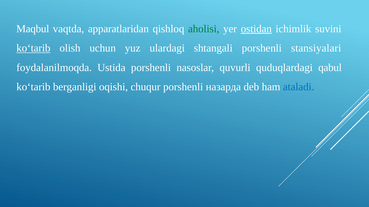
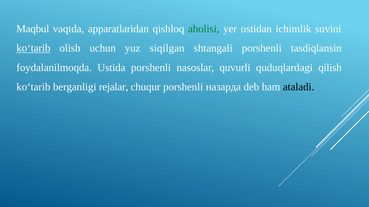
ostidan underline: present -> none (256, 29)
ulardagi: ulardagi -> siqilgan (167, 48)
stansiyalari: stansiyalari -> tasdiqlansin (316, 48)
qabul: qabul -> qilish (330, 68)
oqishi: oqishi -> rejalar (114, 87)
ataladi colour: blue -> black (299, 87)
